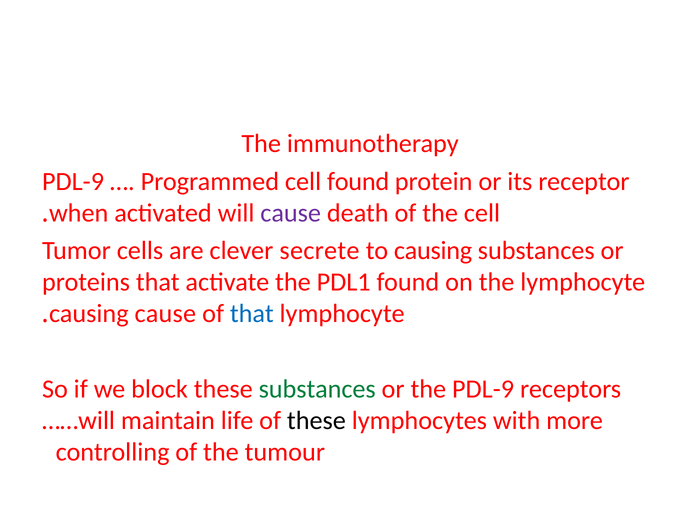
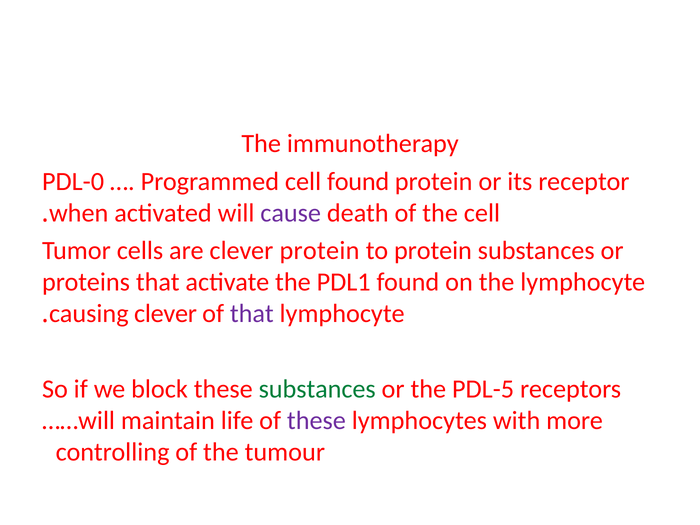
PDL-9: PDL-9 -> PDL-0 (73, 181)
clever secrete: secrete -> protein (319, 251)
to causing: causing -> protein (433, 251)
causing cause: cause -> clever (166, 314)
that colour: blue -> purple (252, 314)
the PDL-9: PDL-9 -> PDL-5 (483, 389)
these colour: black -> purple (316, 421)
